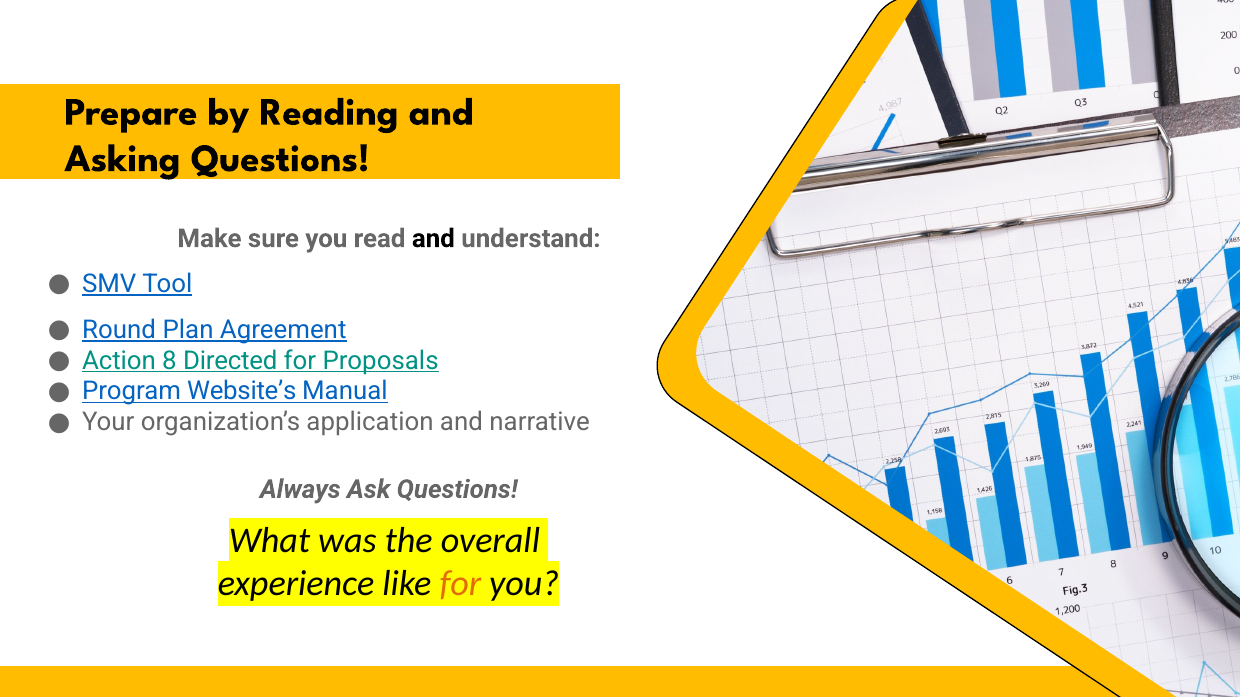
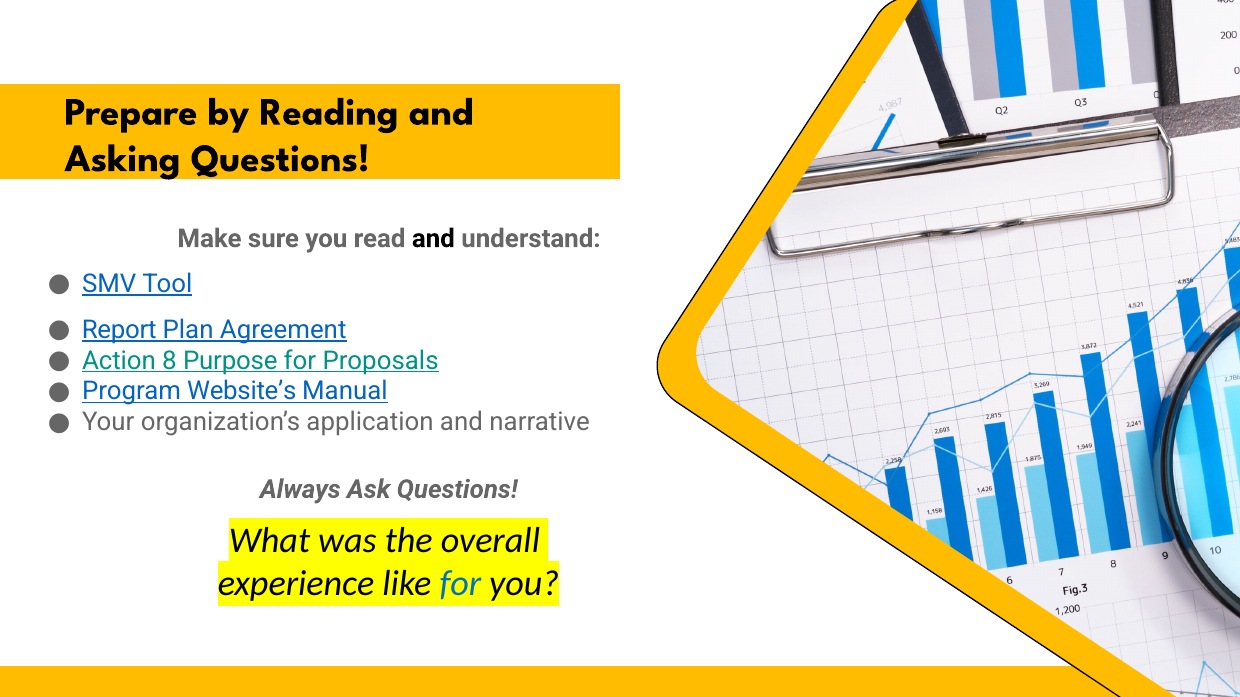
Round: Round -> Report (119, 330)
Directed: Directed -> Purpose (230, 361)
for colour: orange -> blue (460, 584)
